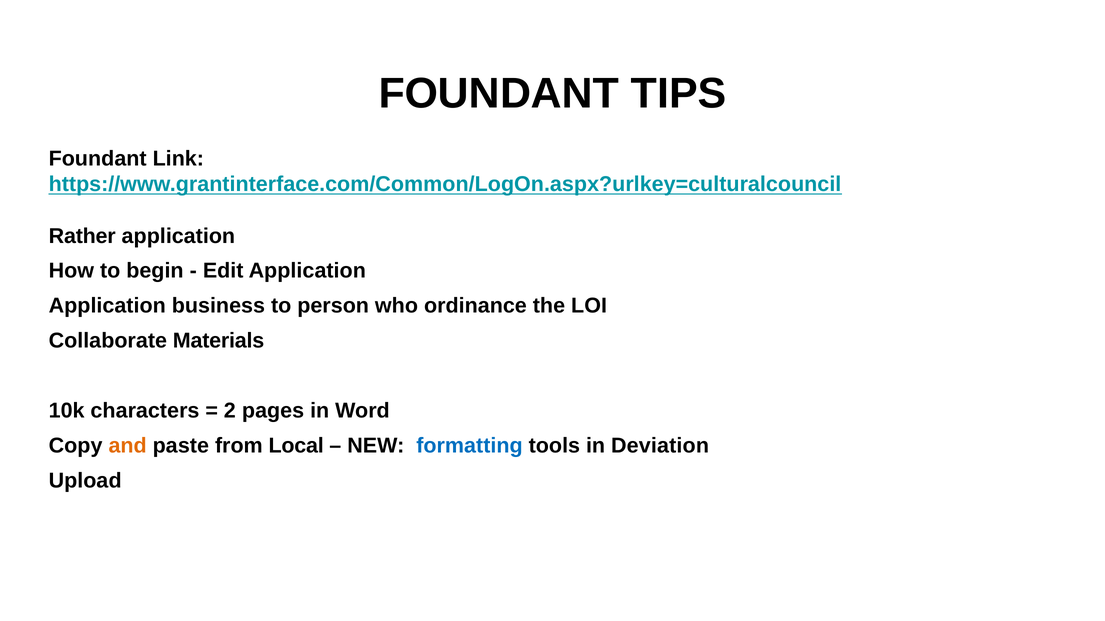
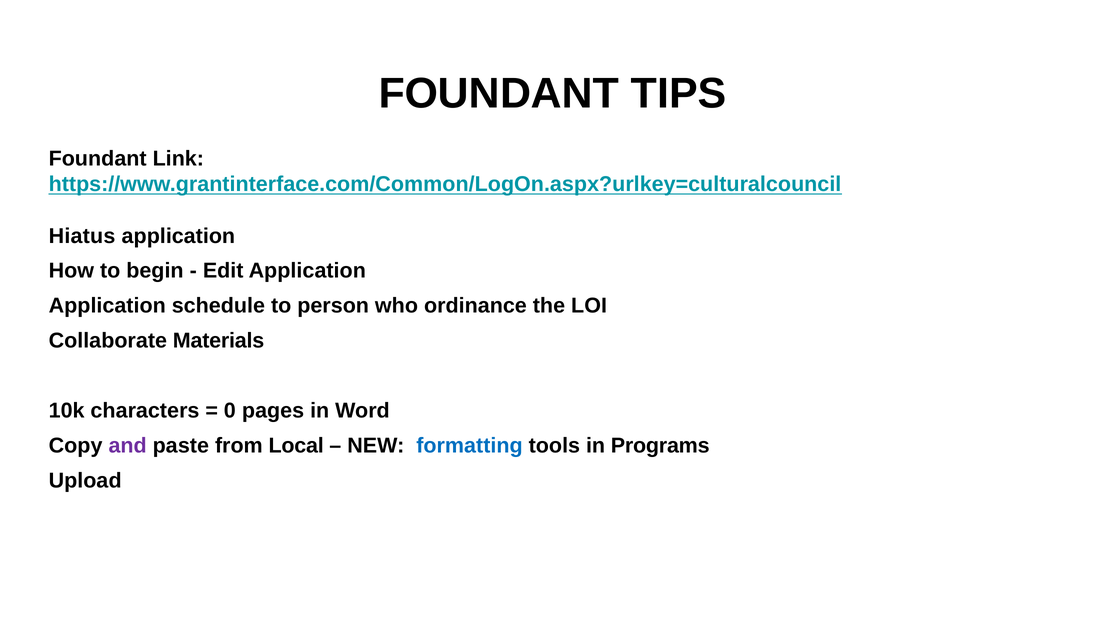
Rather: Rather -> Hiatus (82, 236)
business: business -> schedule (218, 306)
2: 2 -> 0 (230, 411)
and colour: orange -> purple (128, 446)
Deviation: Deviation -> Programs (660, 446)
